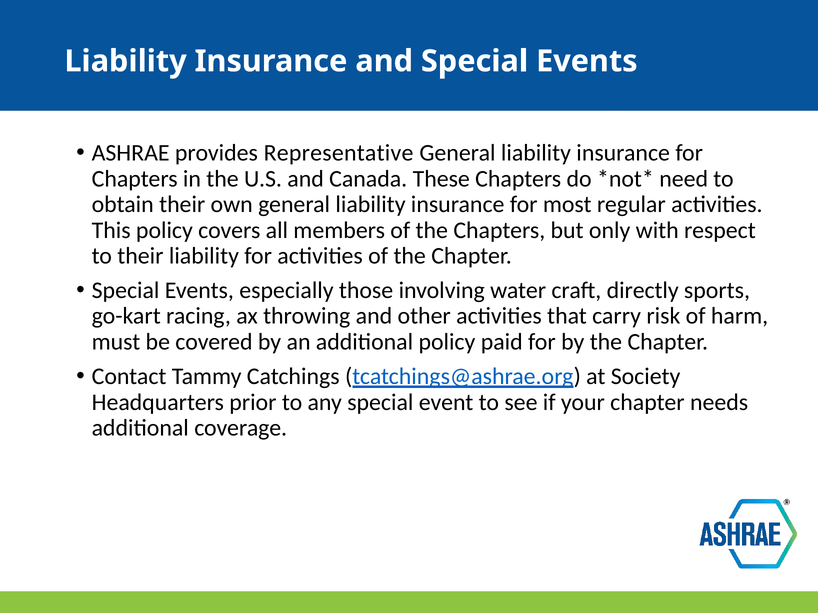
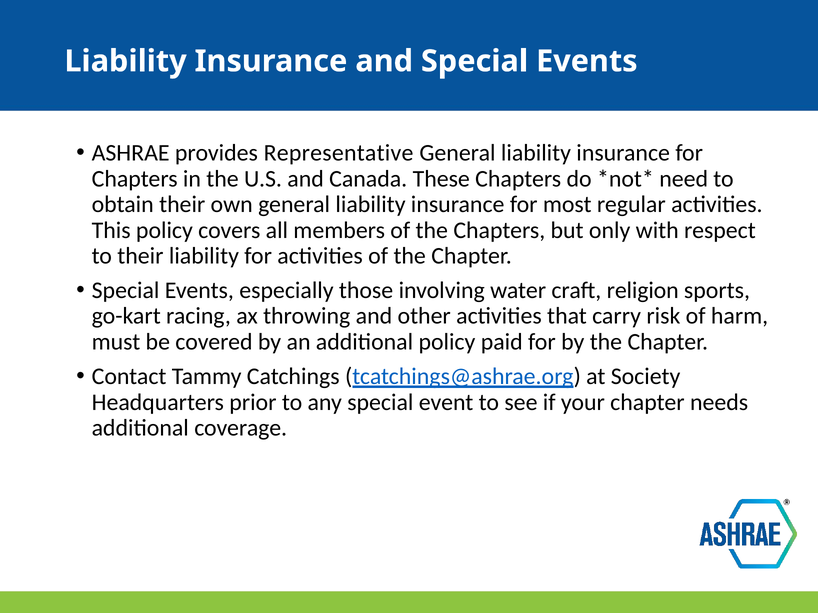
directly: directly -> religion (643, 291)
